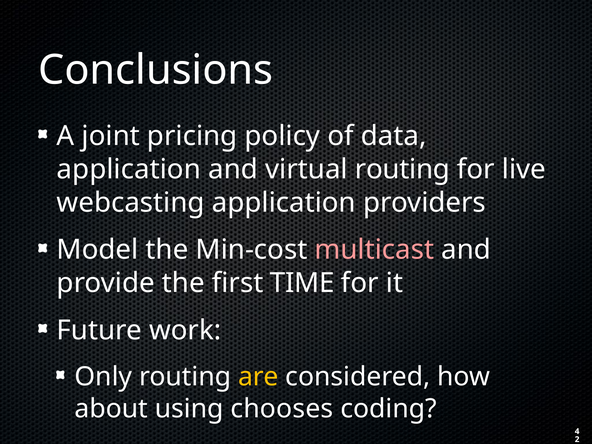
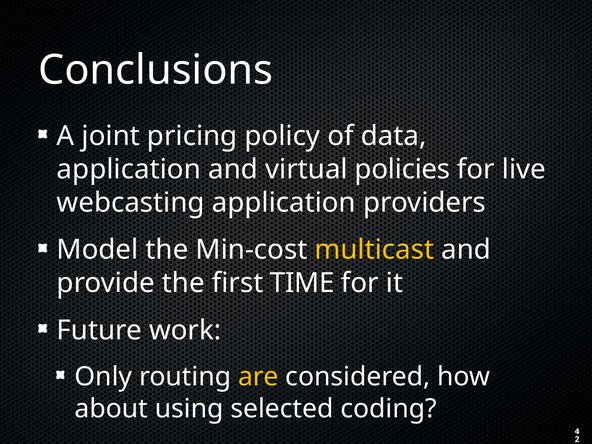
virtual routing: routing -> policies (402, 169)
multicast colour: pink -> yellow (374, 250)
chooses: chooses -> selected (282, 409)
